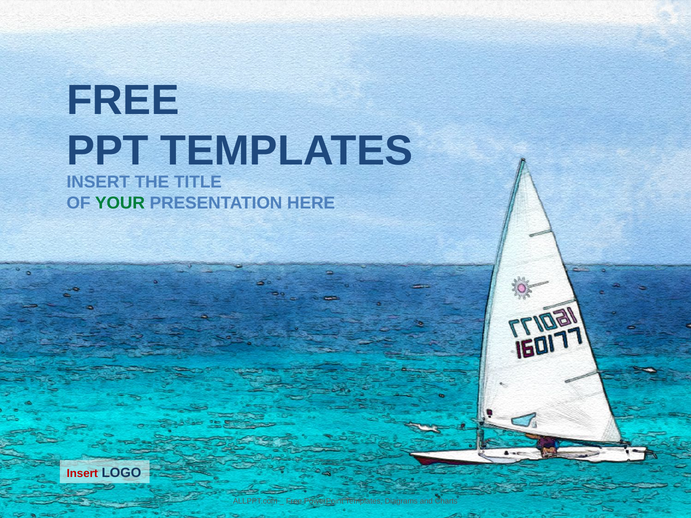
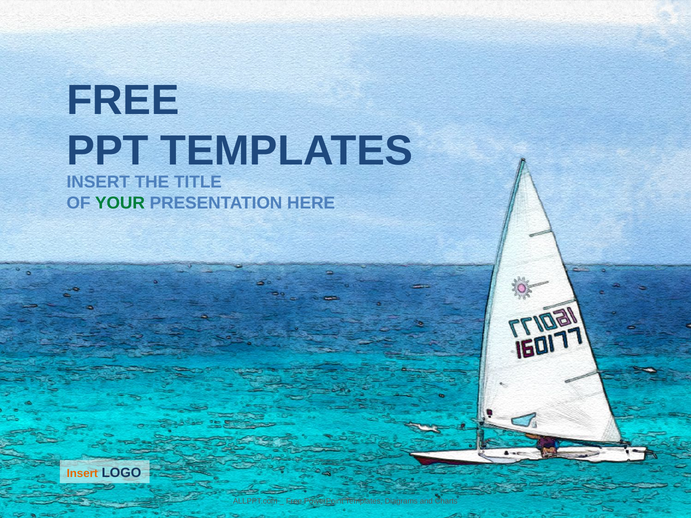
Insert colour: red -> orange (82, 474)
